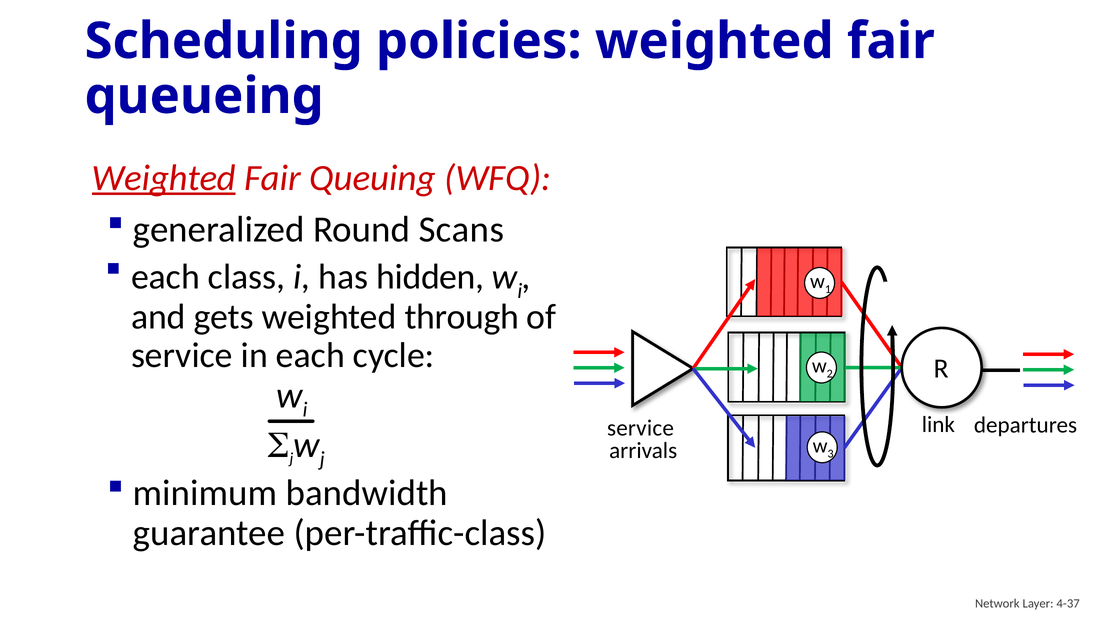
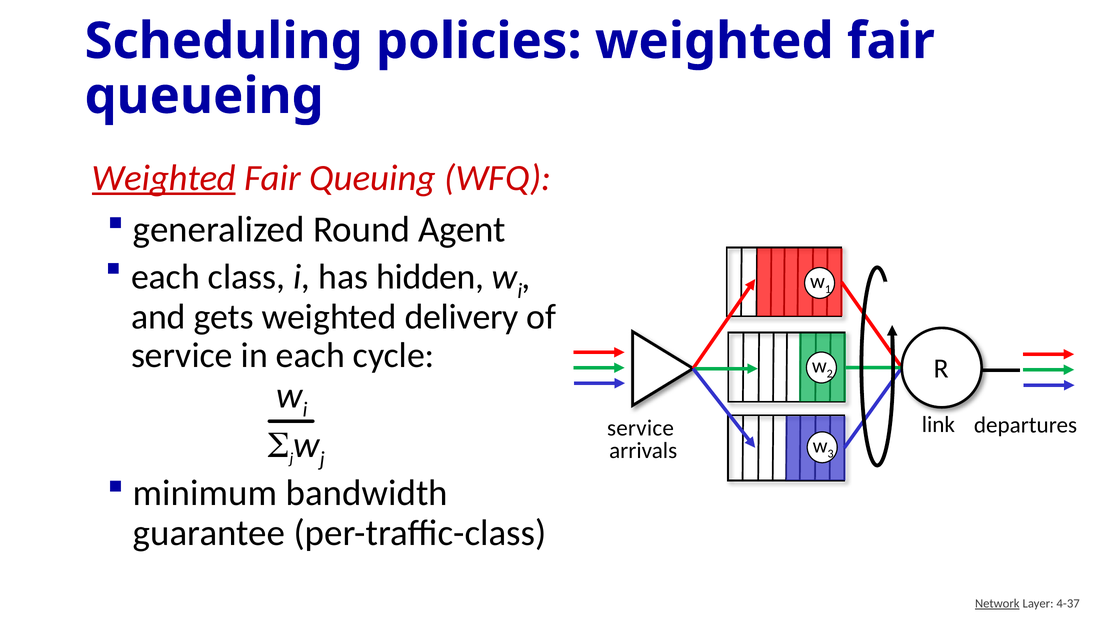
Scans: Scans -> Agent (462, 229)
through: through -> delivery (462, 317)
Network underline: none -> present (997, 603)
